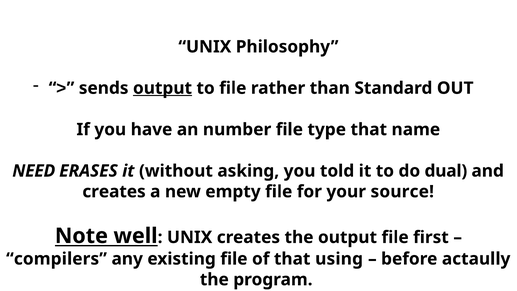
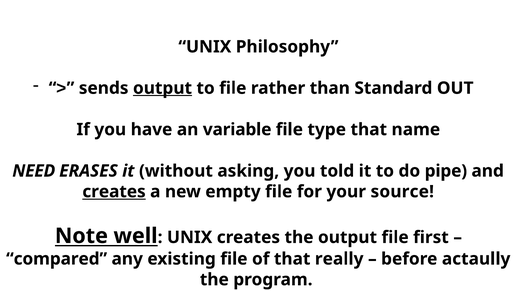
number: number -> variable (237, 129)
dual: dual -> pipe (446, 171)
creates underline: none -> present (114, 191)
compilers: compilers -> compared (57, 259)
using: using -> really (339, 259)
